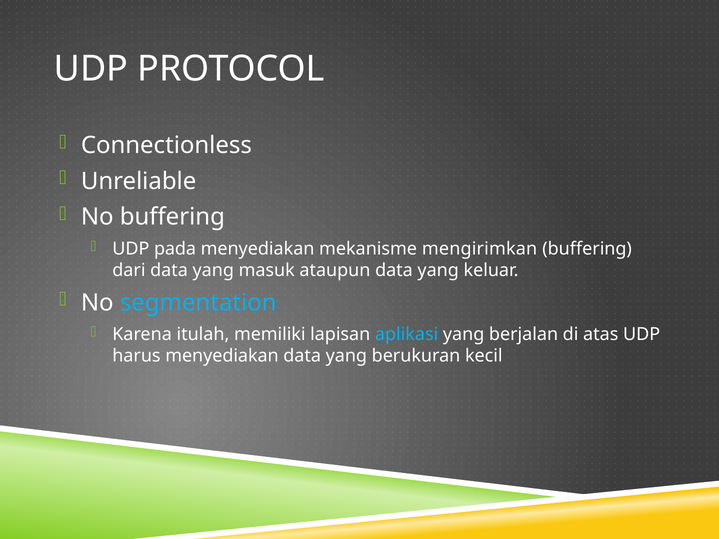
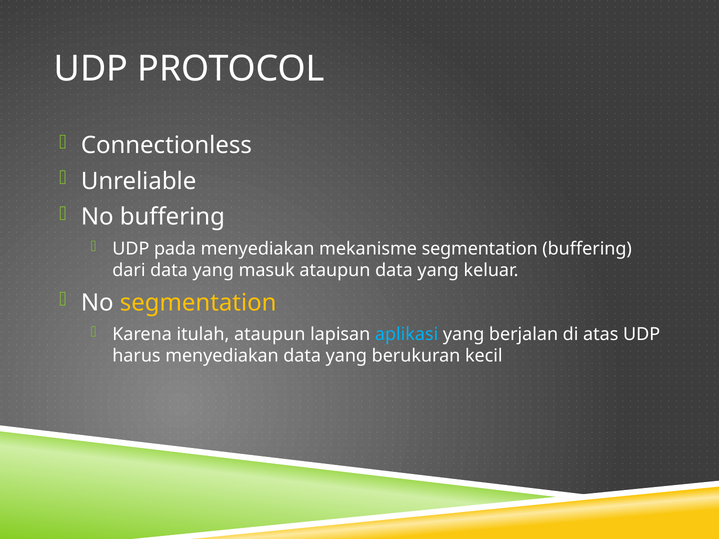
mekanisme mengirimkan: mengirimkan -> segmentation (480, 249)
segmentation colour: light blue -> yellow (198, 303)
itulah memiliki: memiliki -> ataupun (270, 335)
